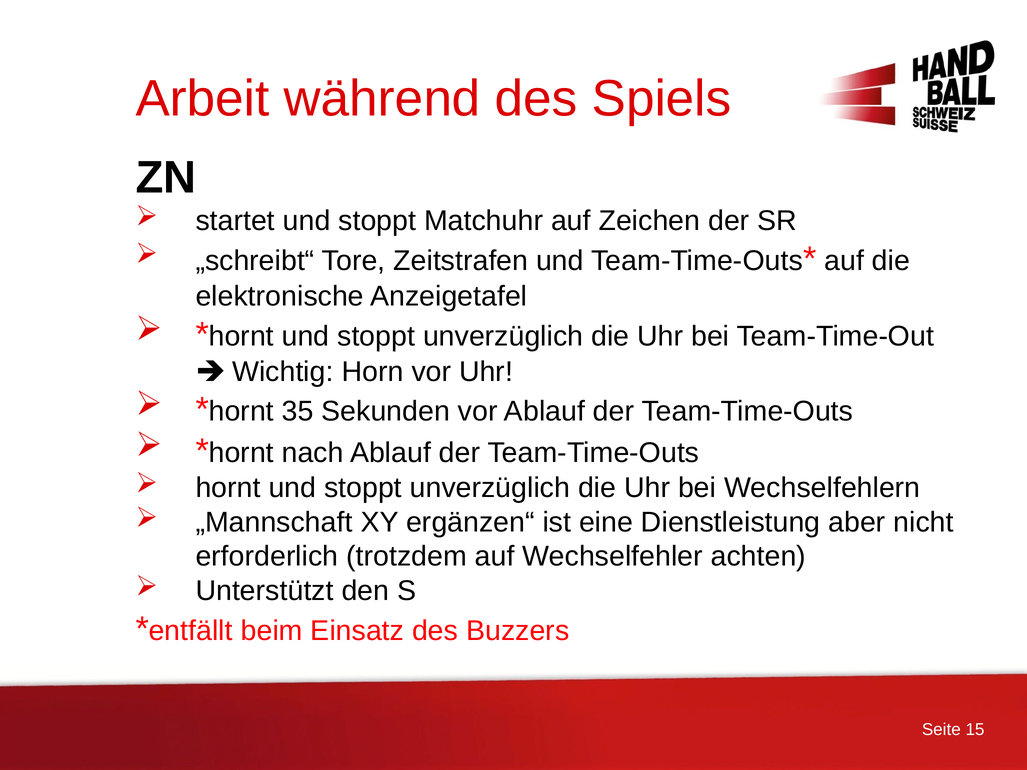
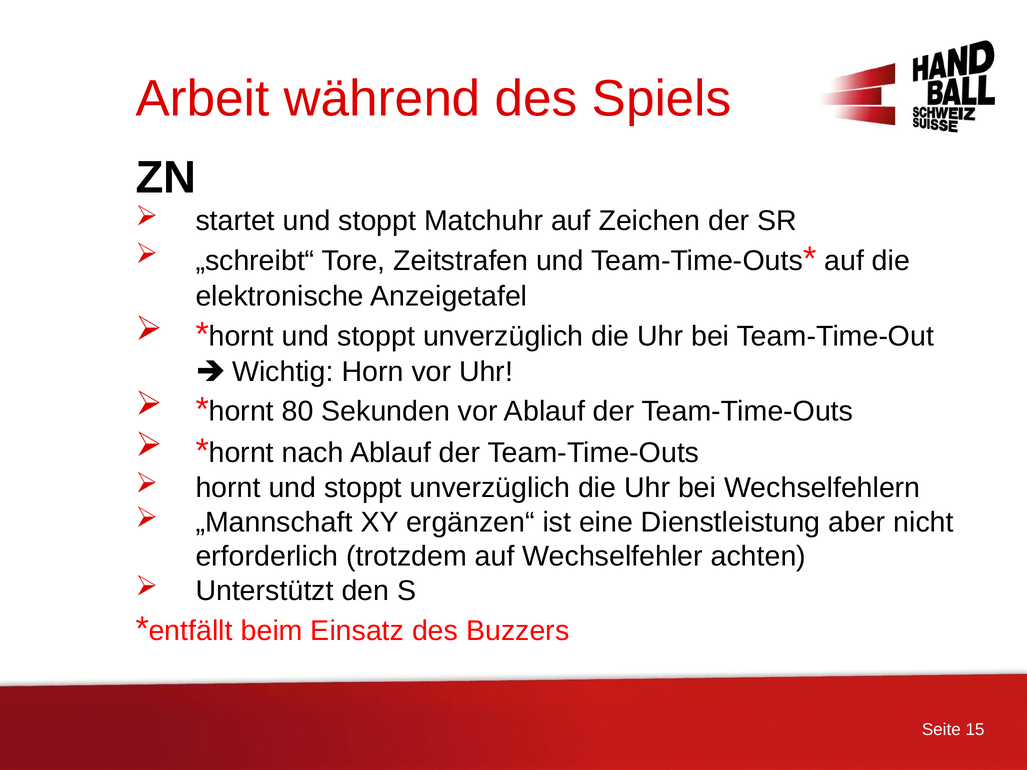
35: 35 -> 80 (298, 412)
